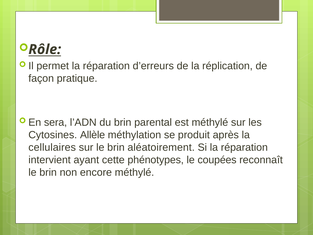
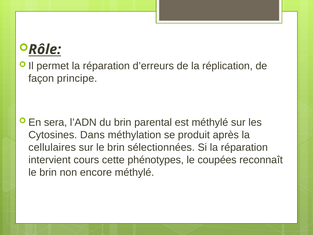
pratique: pratique -> principe (77, 78)
Allèle: Allèle -> Dans (92, 135)
aléatoirement: aléatoirement -> sélectionnées (161, 147)
ayant: ayant -> cours (86, 160)
